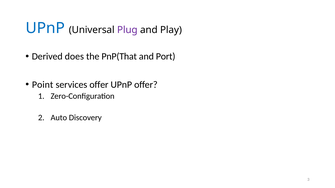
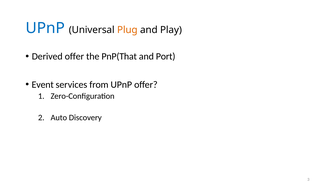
Plug colour: purple -> orange (127, 30)
Derived does: does -> offer (74, 57)
Point: Point -> Event (43, 85)
services offer: offer -> from (99, 85)
